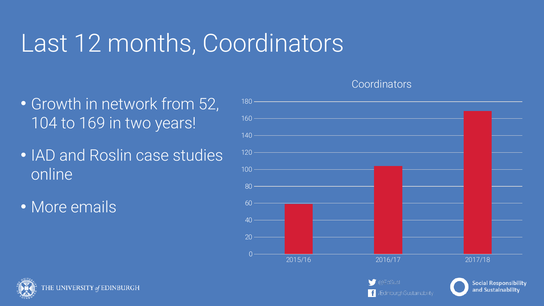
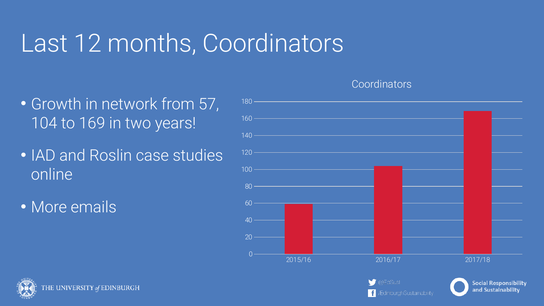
52: 52 -> 57 (209, 104)
